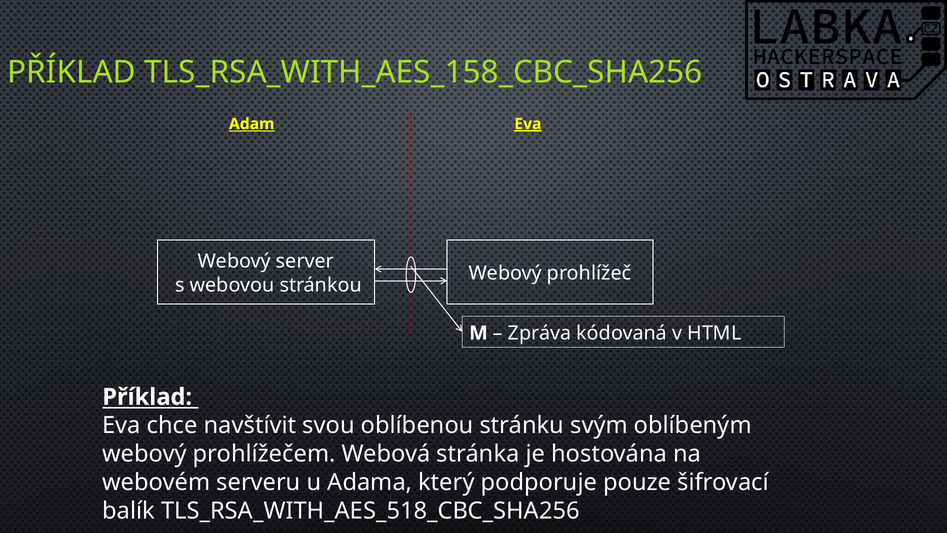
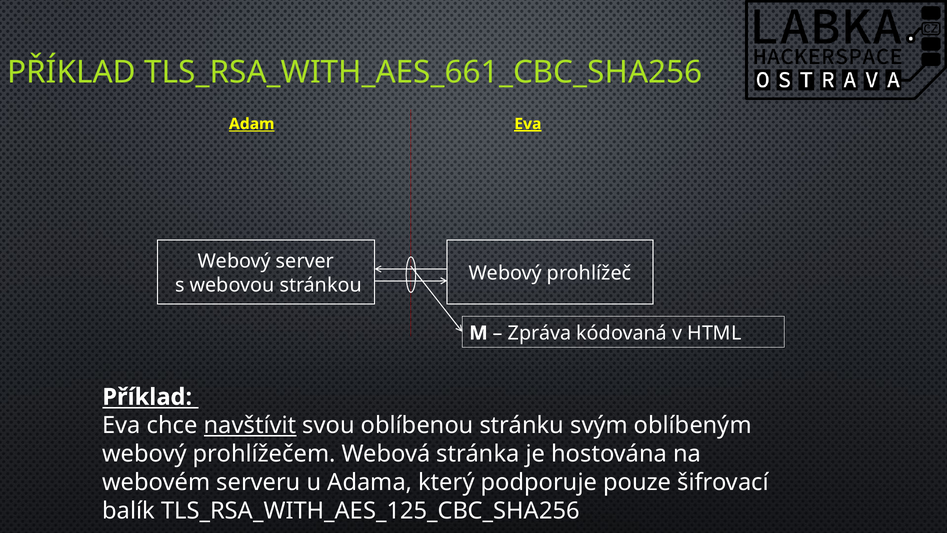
TLS_RSA_WITH_AES_158_CBC_SHA256: TLS_RSA_WITH_AES_158_CBC_SHA256 -> TLS_RSA_WITH_AES_661_CBC_SHA256 (423, 73)
navštívit underline: none -> present (250, 425)
TLS_RSA_WITH_AES_518_CBC_SHA256: TLS_RSA_WITH_AES_518_CBC_SHA256 -> TLS_RSA_WITH_AES_125_CBC_SHA256 (370, 510)
